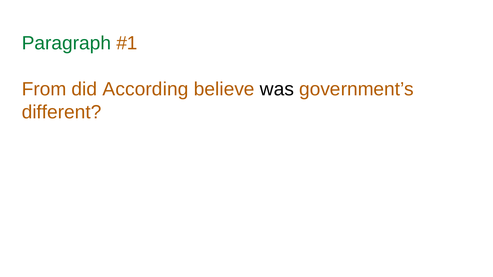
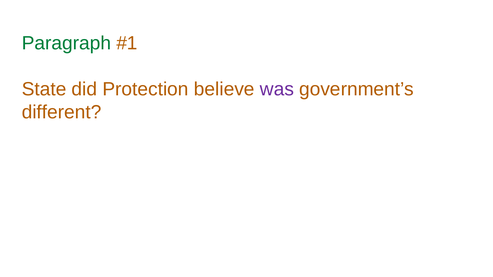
From: From -> State (44, 89)
According: According -> Protection (146, 89)
was colour: black -> purple (277, 89)
